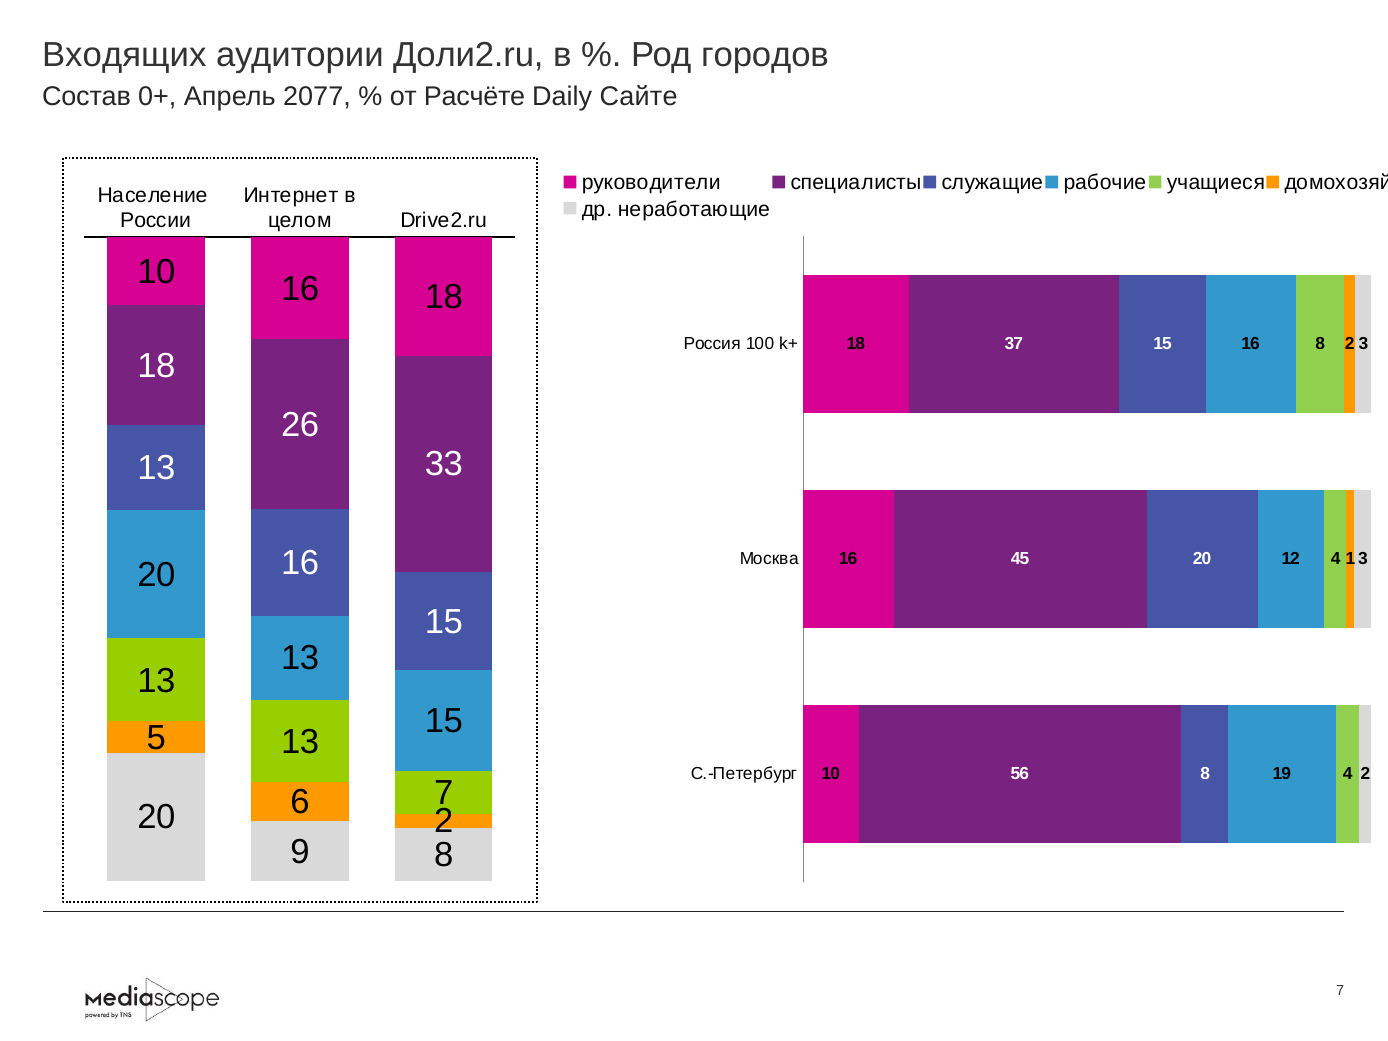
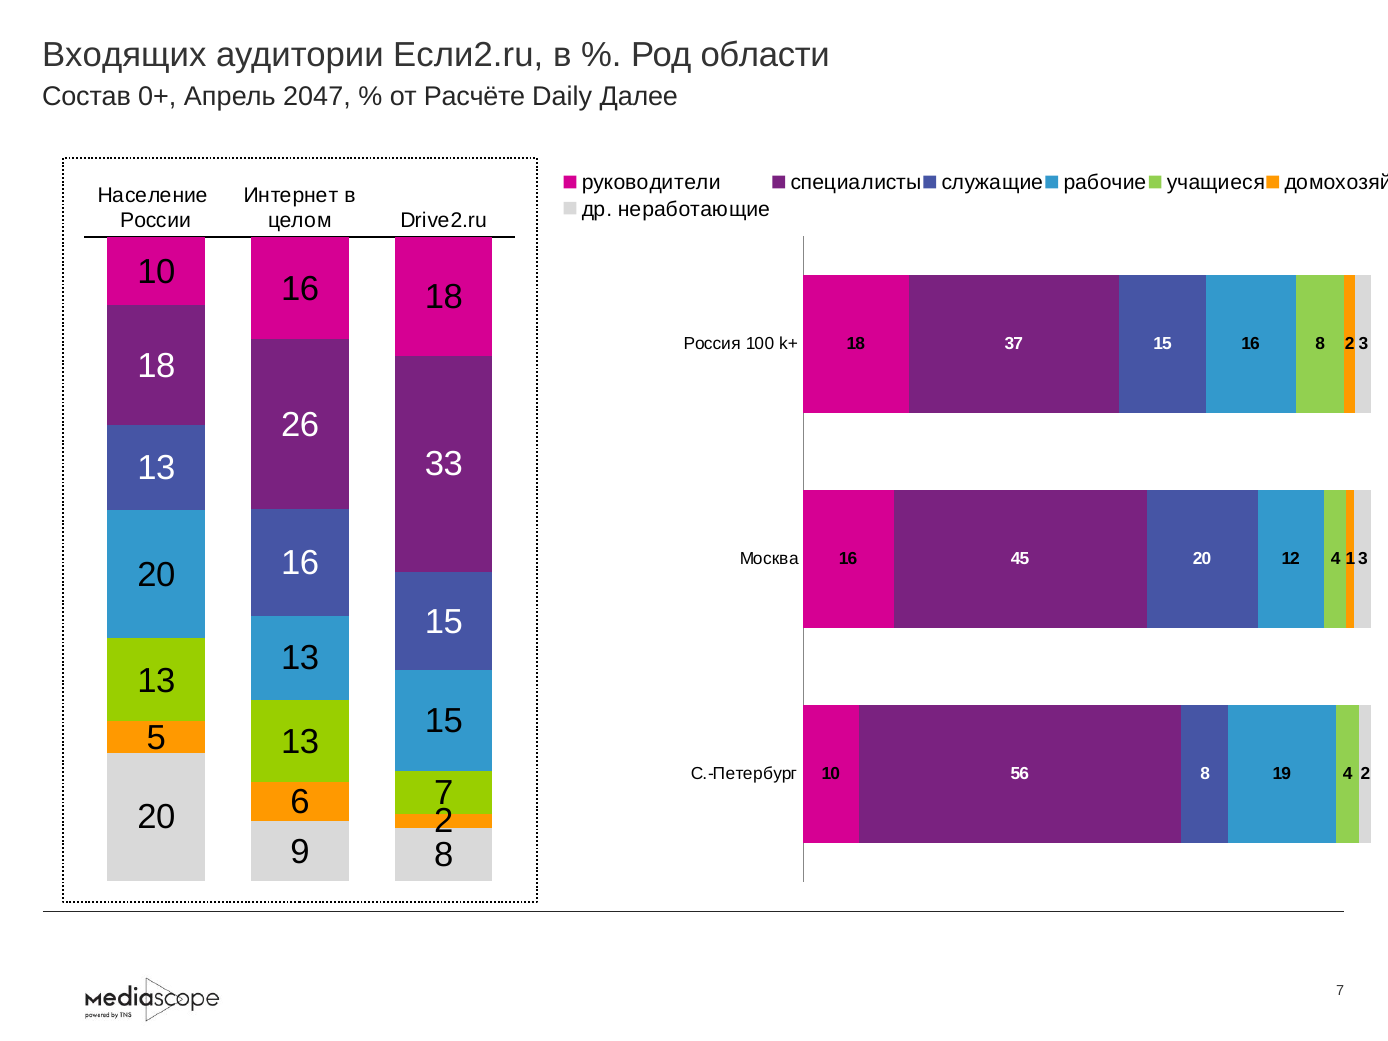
Доли2.ru: Доли2.ru -> Если2.ru (468, 55)
городов: городов -> области (765, 55)
2077: 2077 -> 2047 (317, 97)
Сайте: Сайте -> Далее (639, 97)
